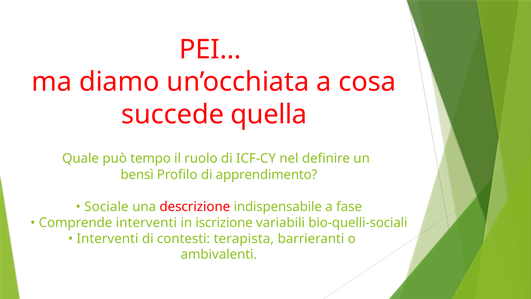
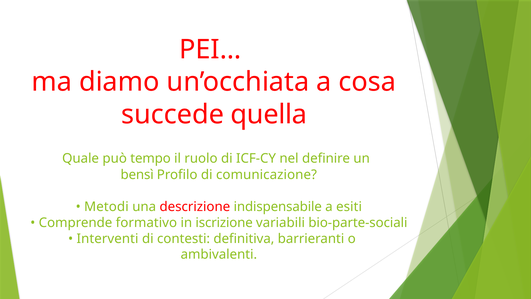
apprendimento: apprendimento -> comunicazione (266, 175)
Sociale: Sociale -> Metodi (106, 207)
fase: fase -> esiti (349, 207)
Comprende interventi: interventi -> formativo (146, 222)
bio-quelli-sociali: bio-quelli-sociali -> bio-parte-sociali (358, 222)
terapista: terapista -> definitiva (244, 238)
